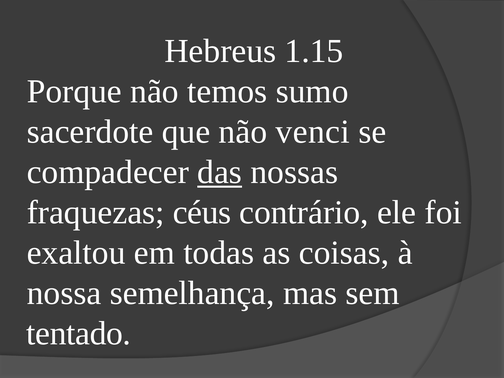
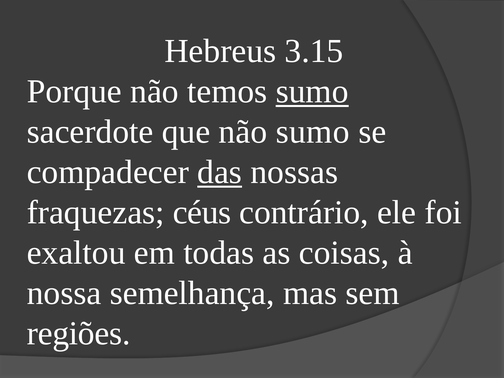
1.15: 1.15 -> 3.15 (314, 51)
sumo underline: none -> present (312, 92)
não venci: venci -> sumo (313, 132)
tentado: tentado -> regiões (79, 333)
